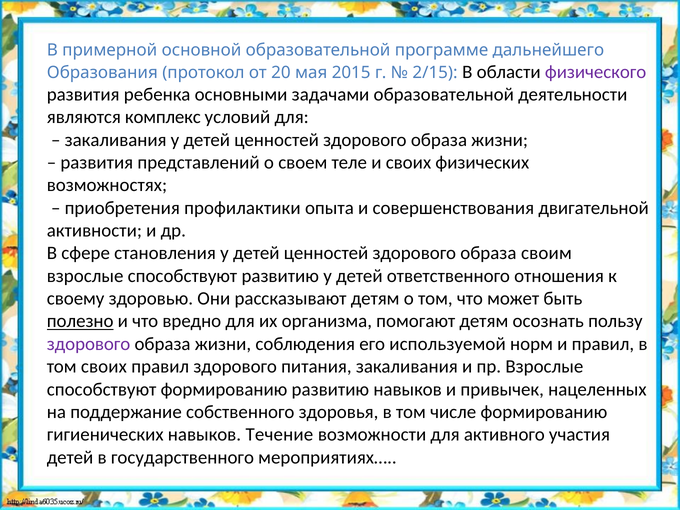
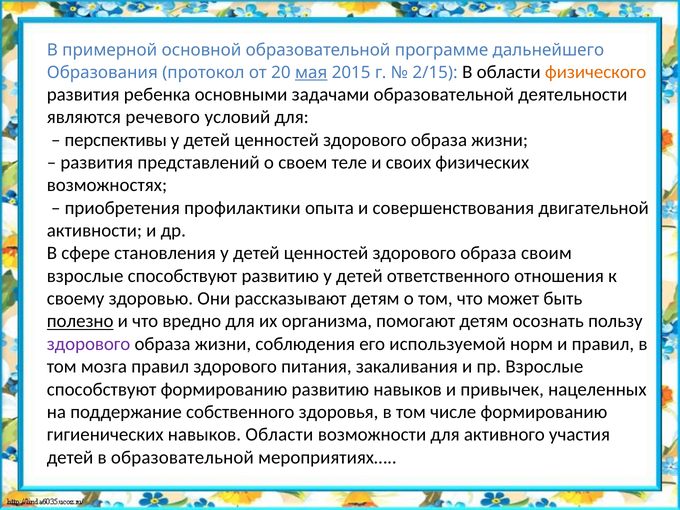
мая underline: none -> present (311, 72)
физического colour: purple -> orange (596, 72)
комплекс: комплекс -> речевого (163, 117)
закаливания: закаливания -> перспективы (116, 140)
том своих: своих -> мозга (104, 367)
навыков Течение: Течение -> Области (279, 435)
в государственного: государственного -> образовательной (182, 457)
